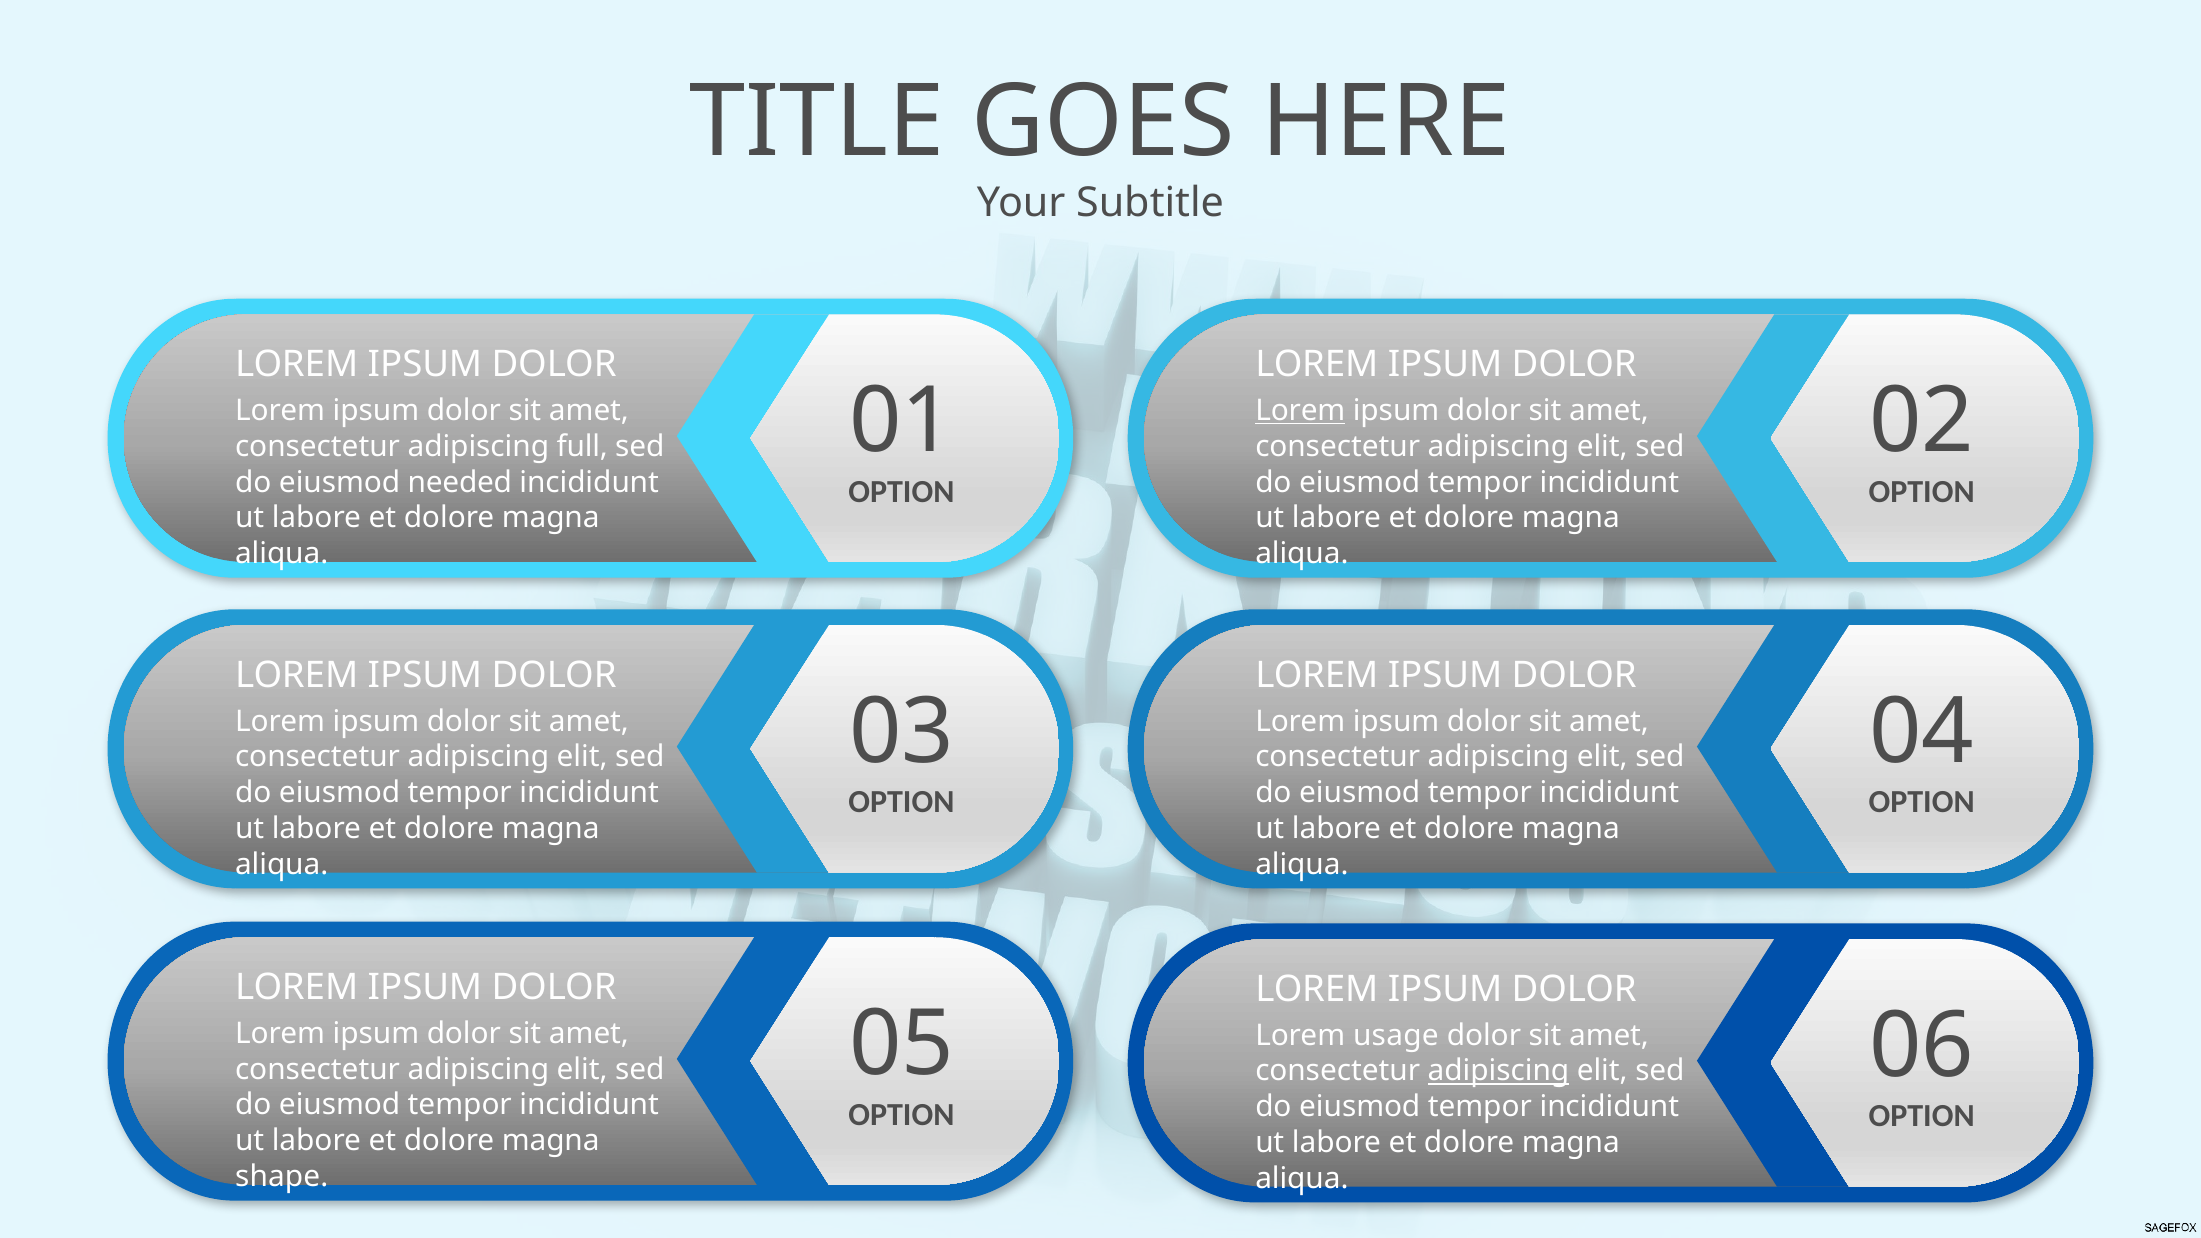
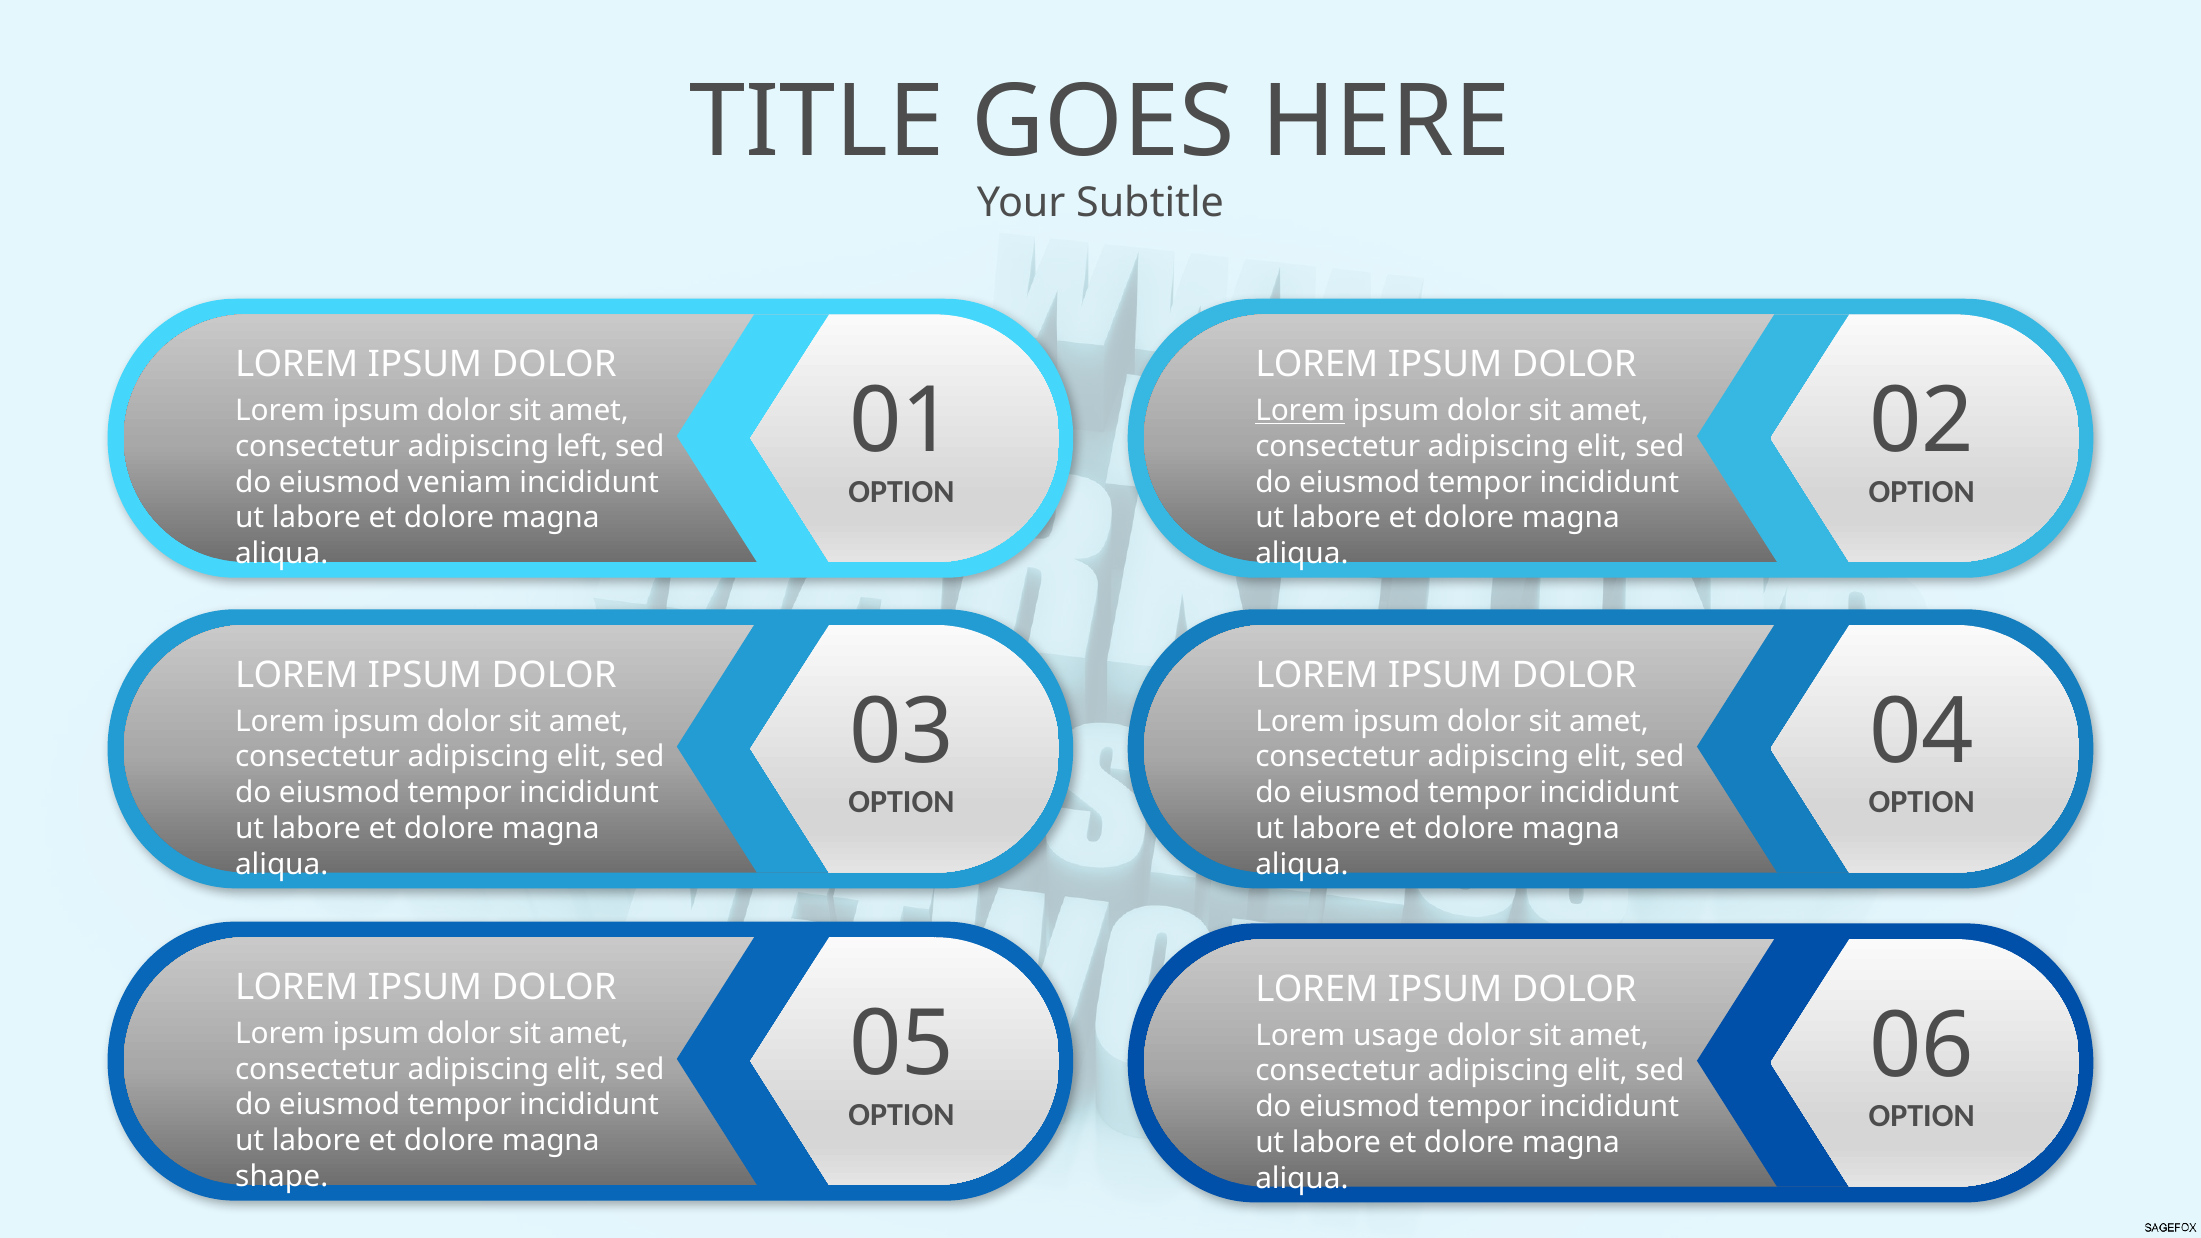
full: full -> left (582, 447)
needed: needed -> veniam (460, 482)
adipiscing underline: present -> none (1498, 1071)
